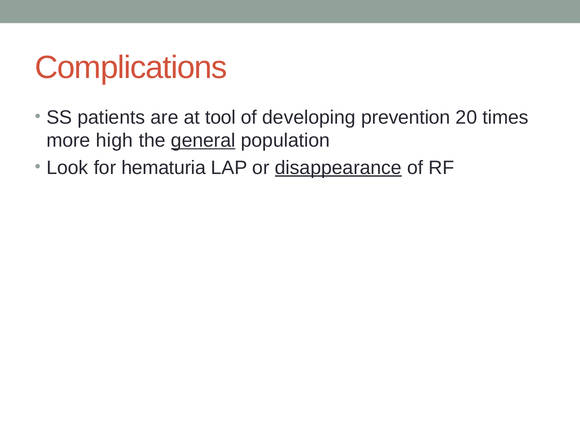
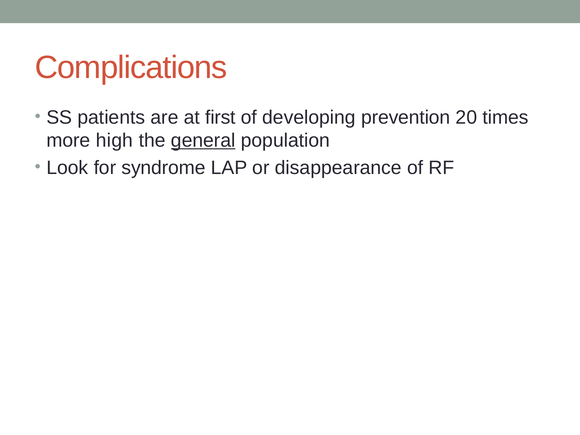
tool: tool -> first (220, 117)
hematuria: hematuria -> syndrome (164, 168)
disappearance underline: present -> none (338, 168)
